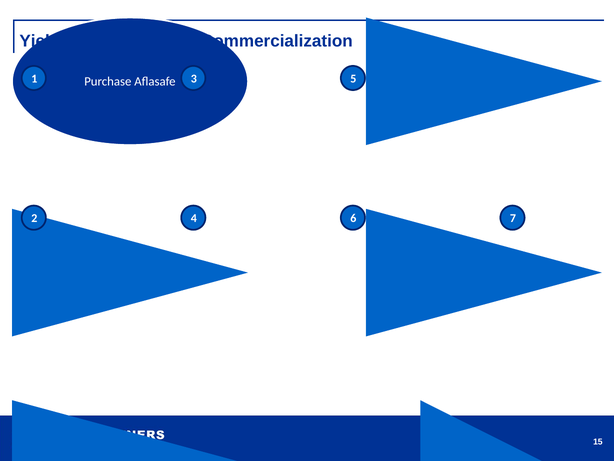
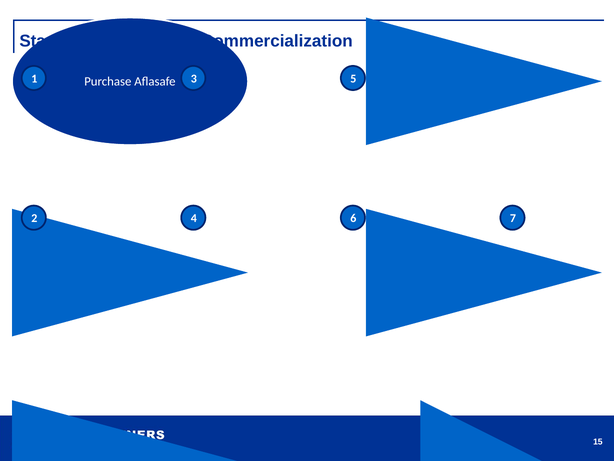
Yields: Yields -> Staple (45, 41)
